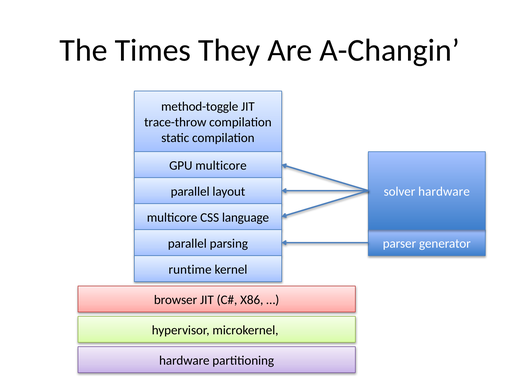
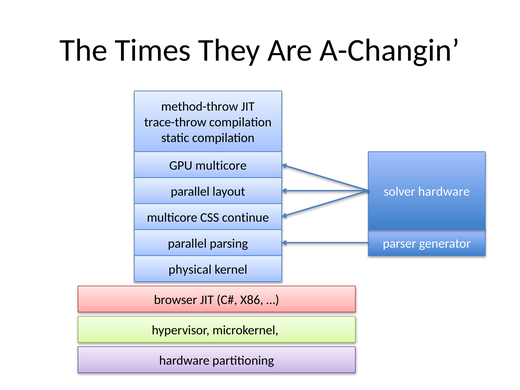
method-toggle: method-toggle -> method-throw (200, 107)
language: language -> continue (245, 218)
runtime: runtime -> physical (190, 270)
